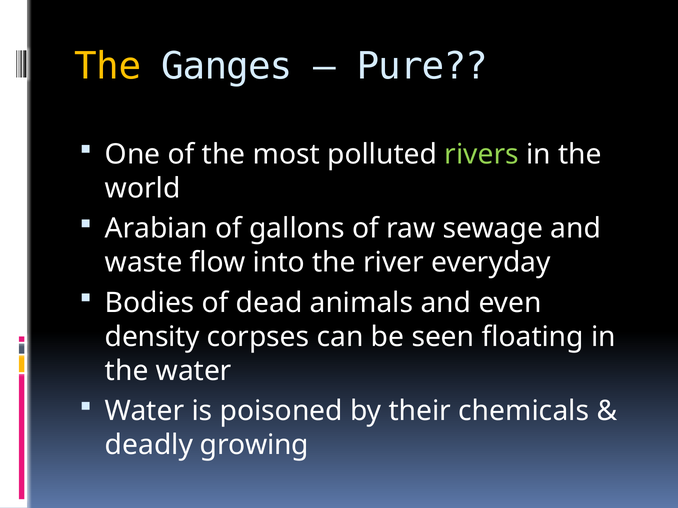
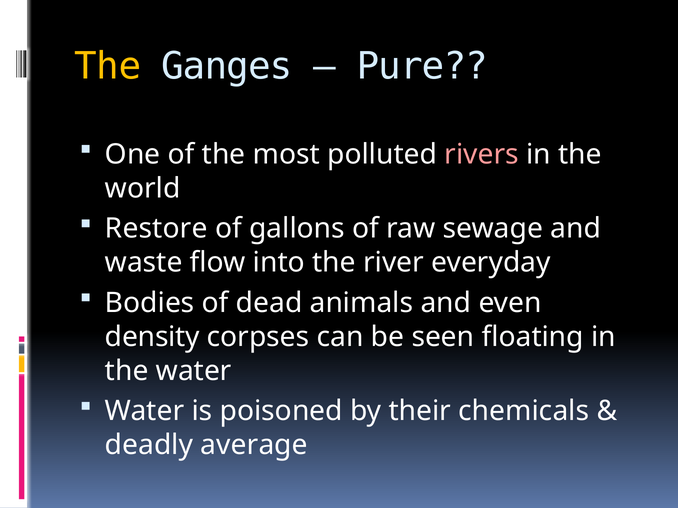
rivers colour: light green -> pink (482, 154)
Arabian: Arabian -> Restore (156, 229)
growing: growing -> average (254, 445)
